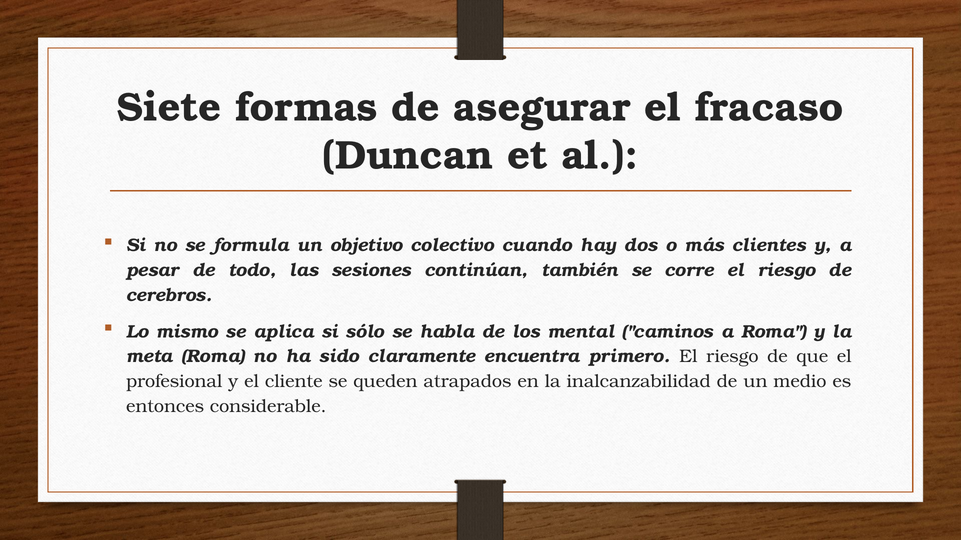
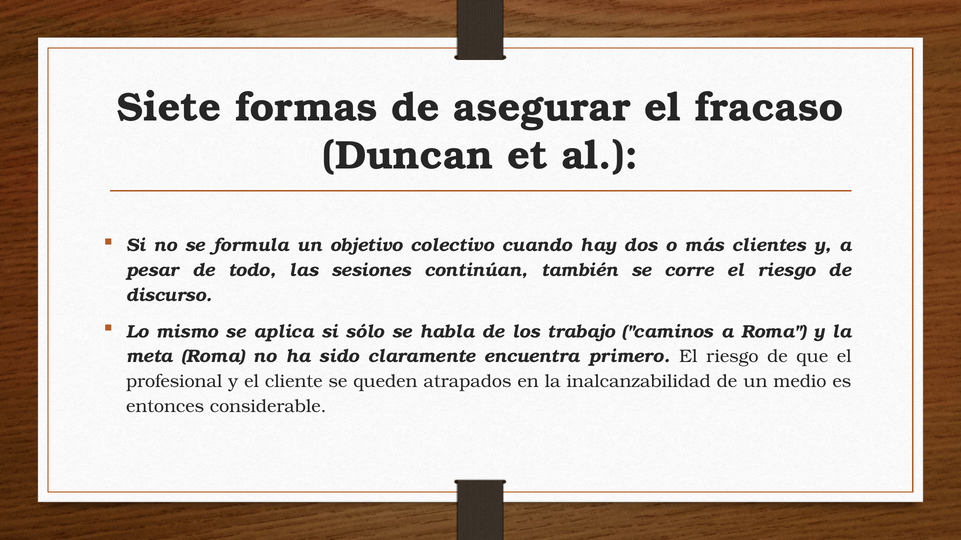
cerebros: cerebros -> discurso (169, 295)
mental: mental -> trabajo (581, 332)
